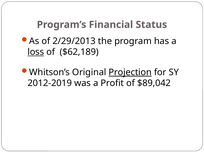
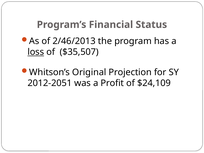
2/29/2013: 2/29/2013 -> 2/46/2013 (74, 41)
$62,189: $62,189 -> $35,507 (79, 52)
Projection underline: present -> none (130, 72)
2012-2019: 2012-2019 -> 2012-2051 (50, 83)
$89,042: $89,042 -> $24,109 (154, 83)
